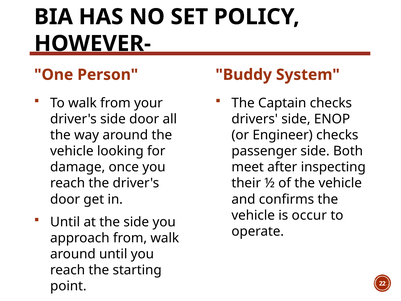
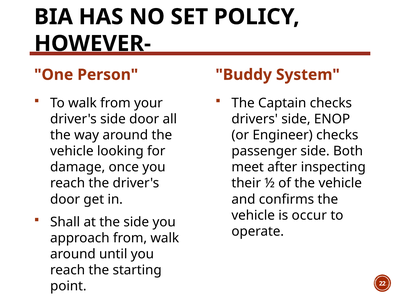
Until: Until -> Shall (65, 222)
